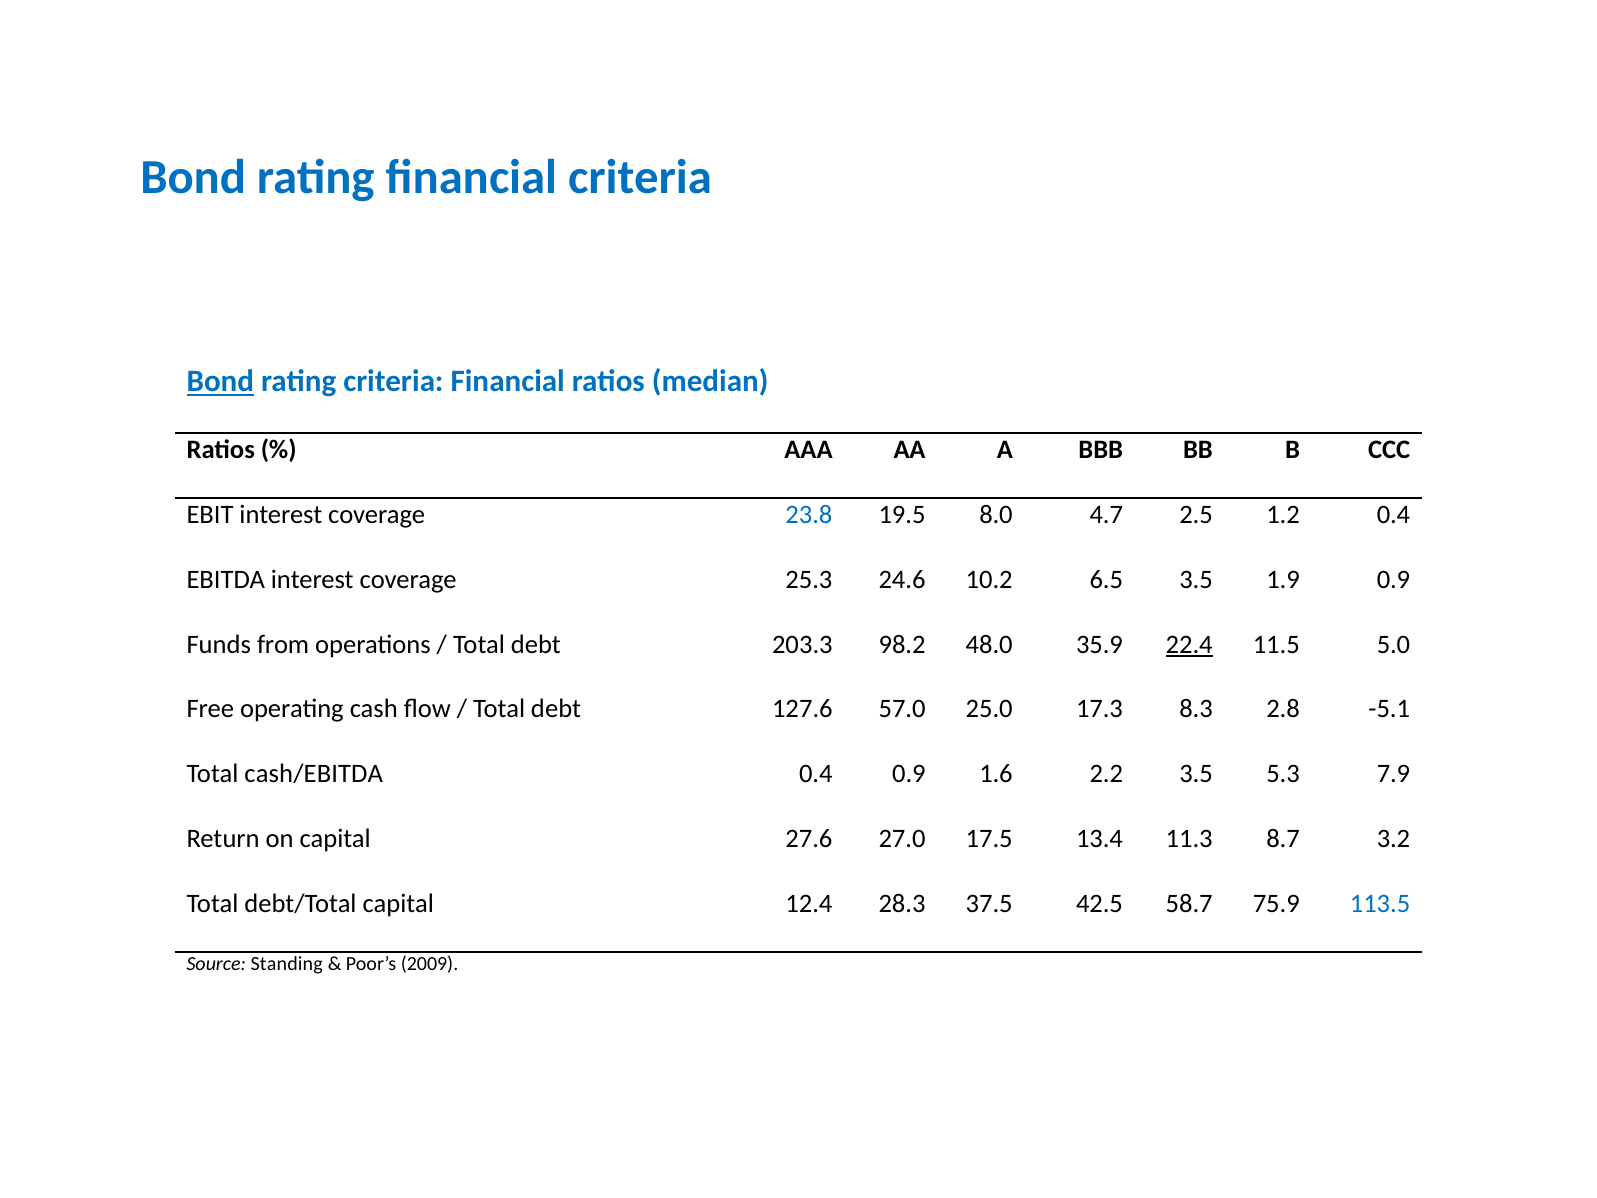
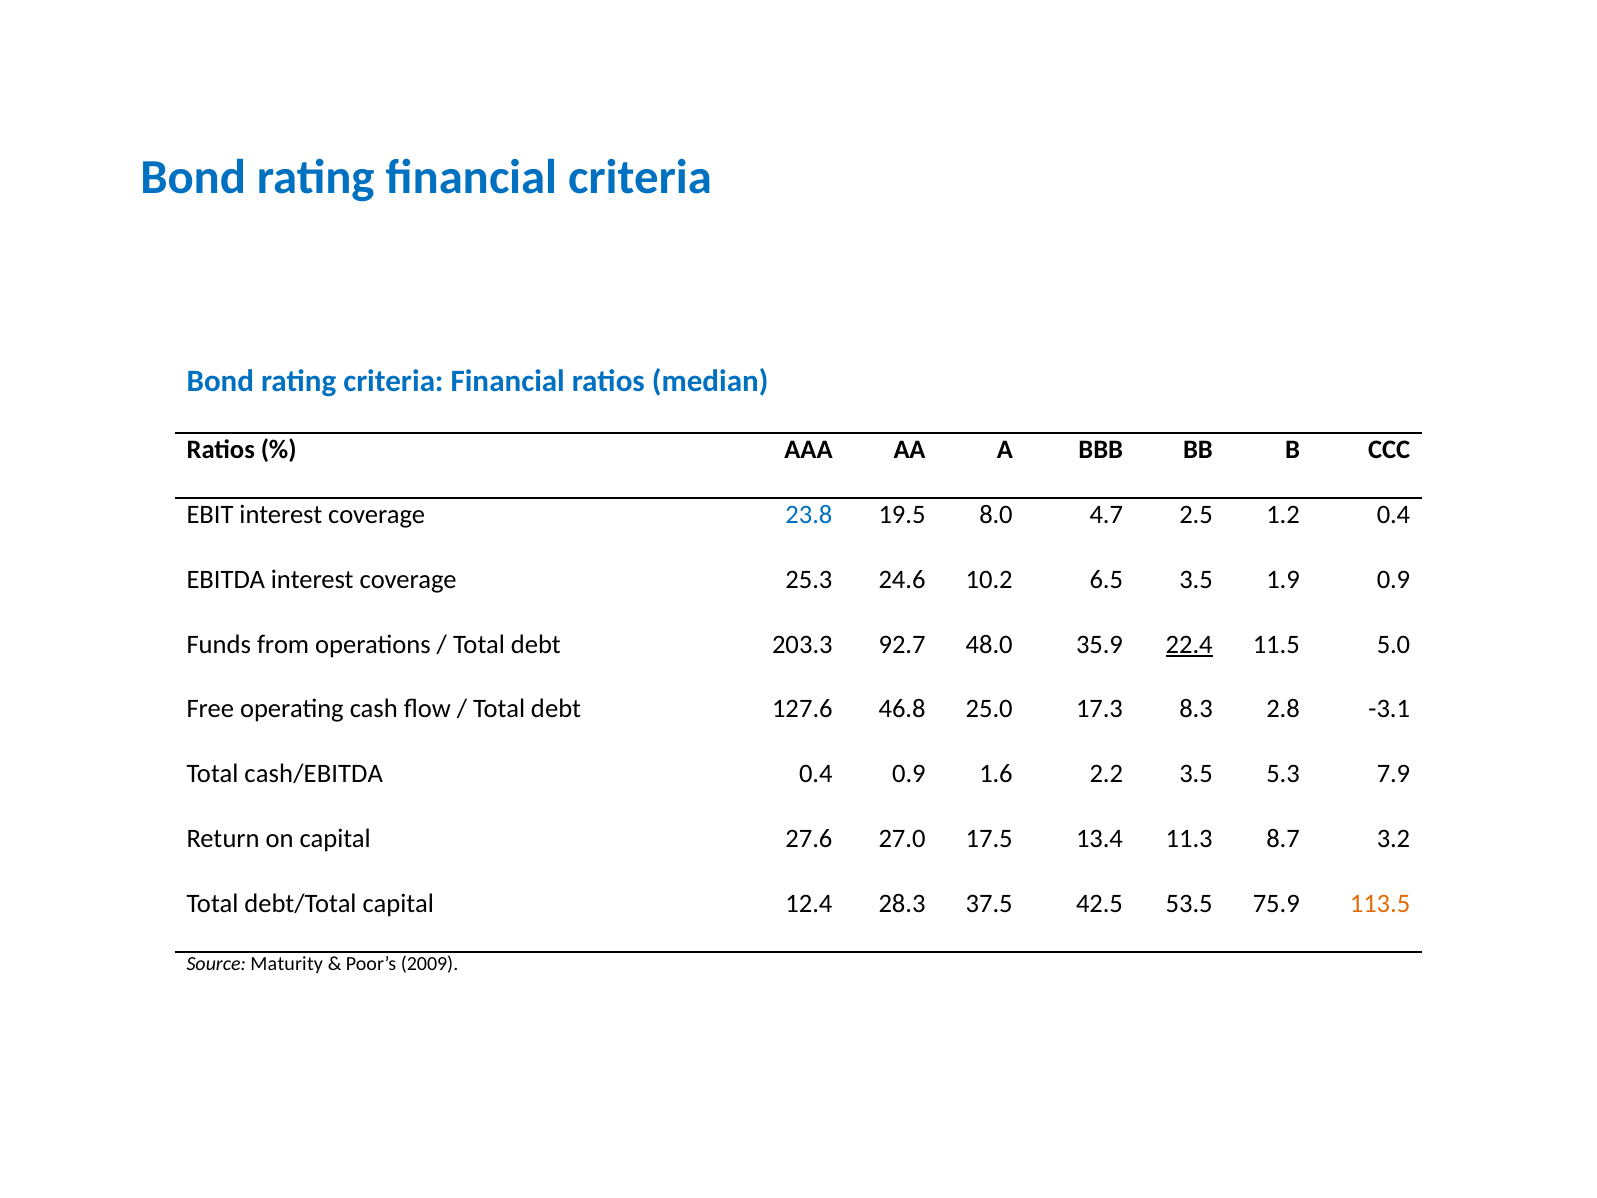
Bond underline: present -> none (220, 381)
98.2: 98.2 -> 92.7 (902, 644)
57.0: 57.0 -> 46.8 (902, 709)
-5.1: -5.1 -> -3.1 (1389, 709)
58.7: 58.7 -> 53.5 (1189, 903)
113.5 colour: blue -> orange (1380, 903)
Standing: Standing -> Maturity (287, 964)
